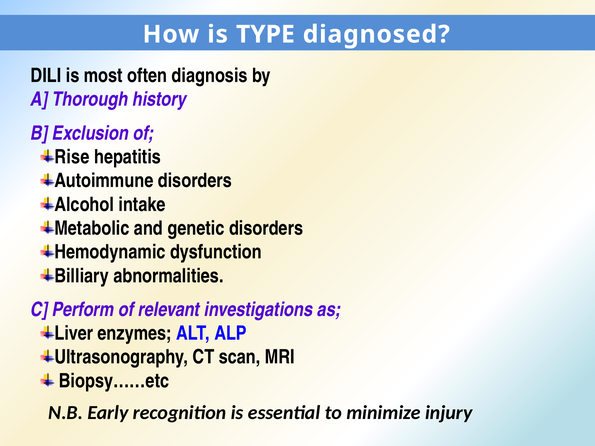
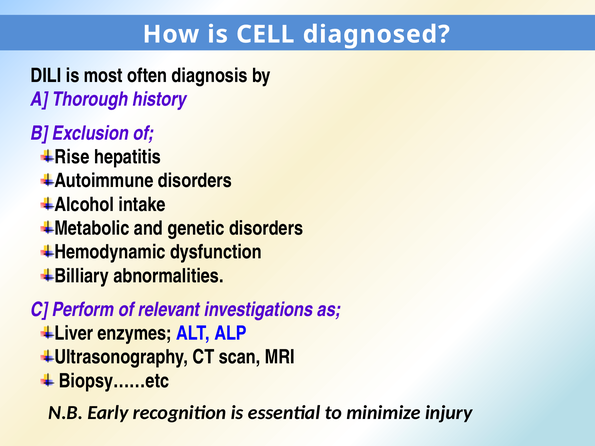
TYPE: TYPE -> CELL (265, 34)
